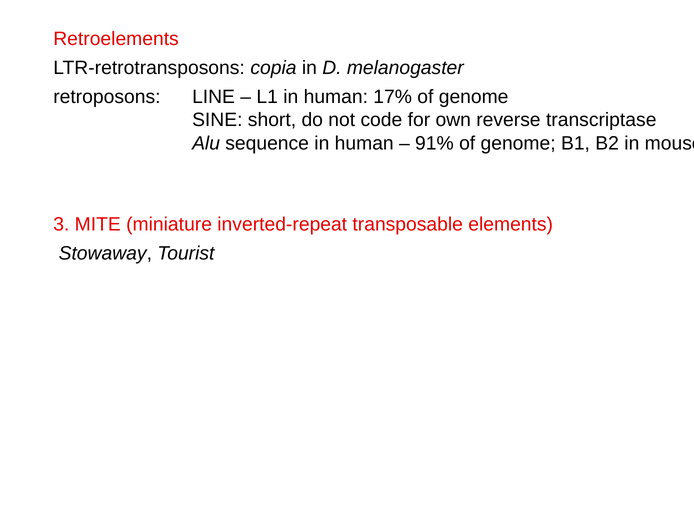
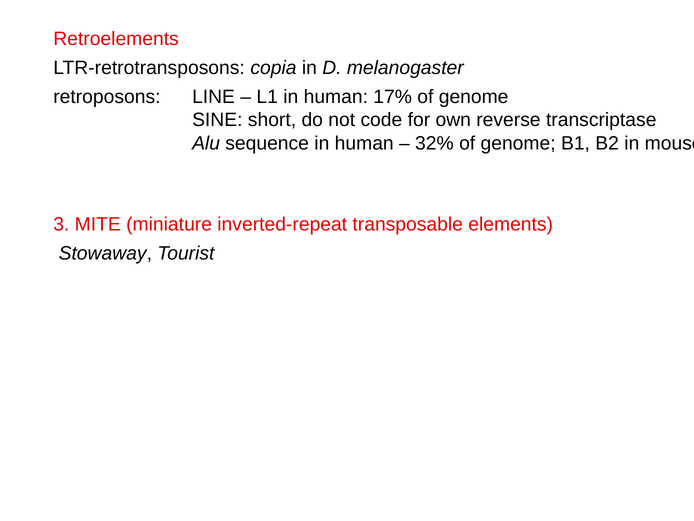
91%: 91% -> 32% (434, 143)
